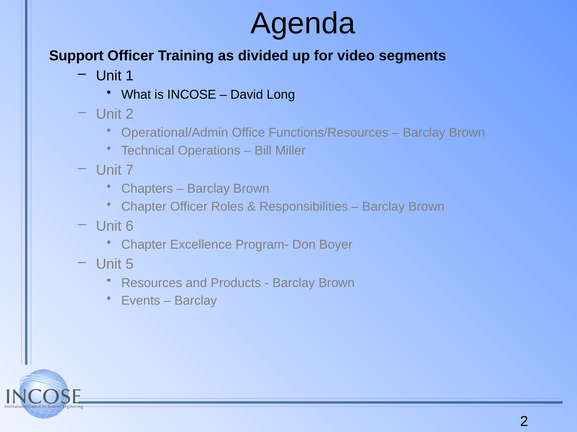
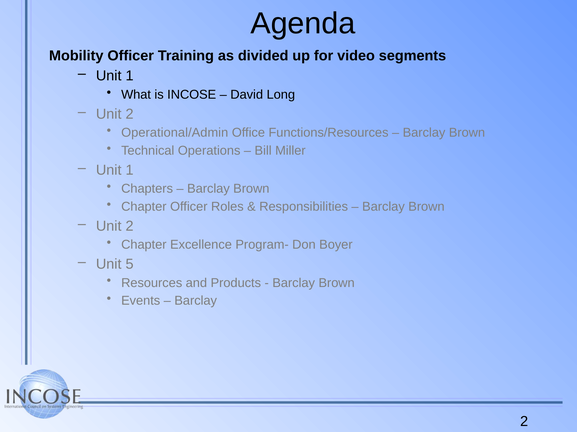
Support: Support -> Mobility (76, 56)
7: 7 -> 1 (130, 170)
6: 6 -> 2 (130, 226)
